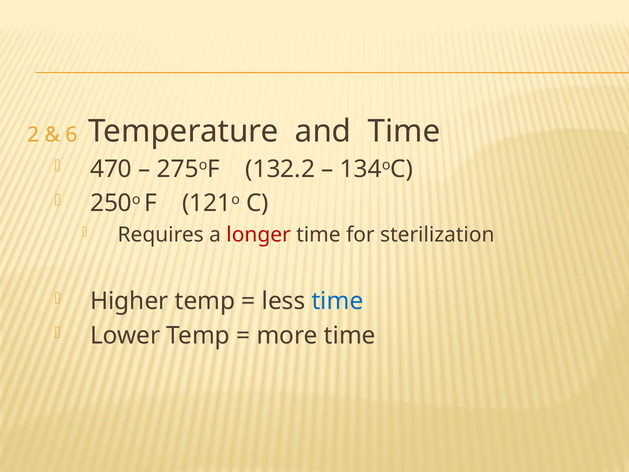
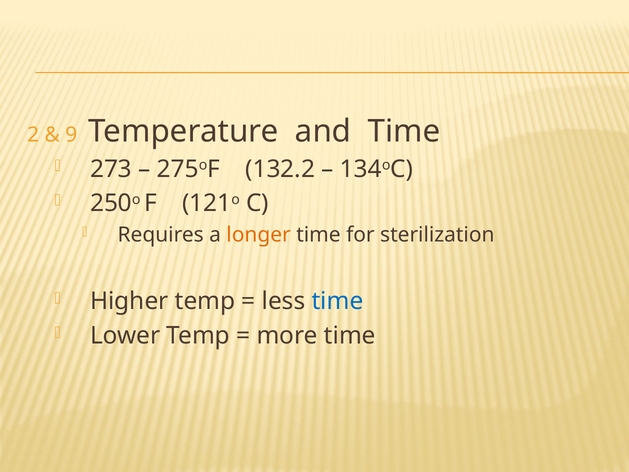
6: 6 -> 9 (71, 135)
470: 470 -> 273 (111, 169)
longer colour: red -> orange (259, 235)
